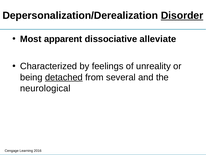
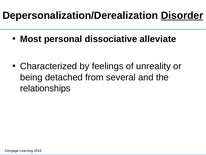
apparent: apparent -> personal (63, 39)
detached underline: present -> none (64, 77)
neurological: neurological -> relationships (45, 88)
